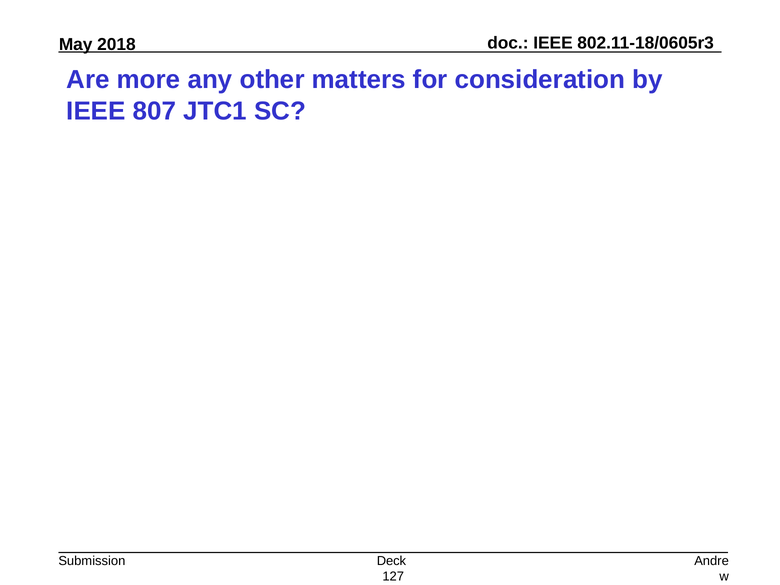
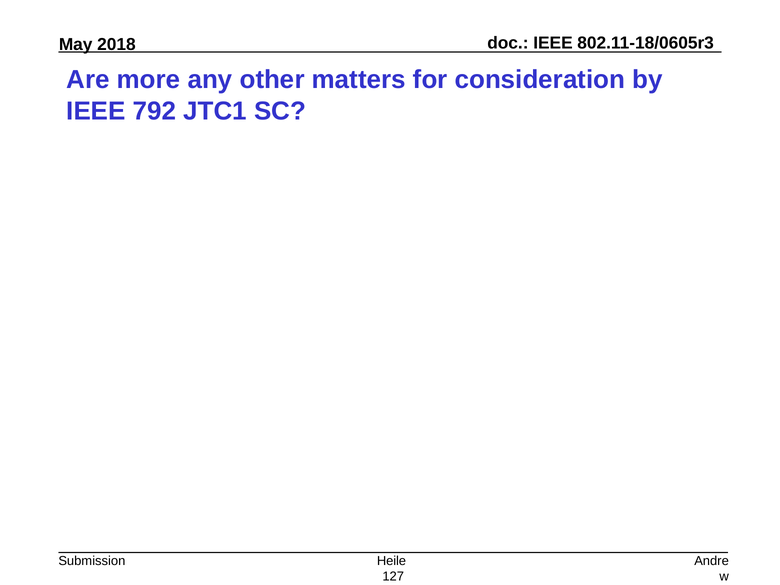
807: 807 -> 792 (154, 111)
Deck: Deck -> Heile (391, 561)
